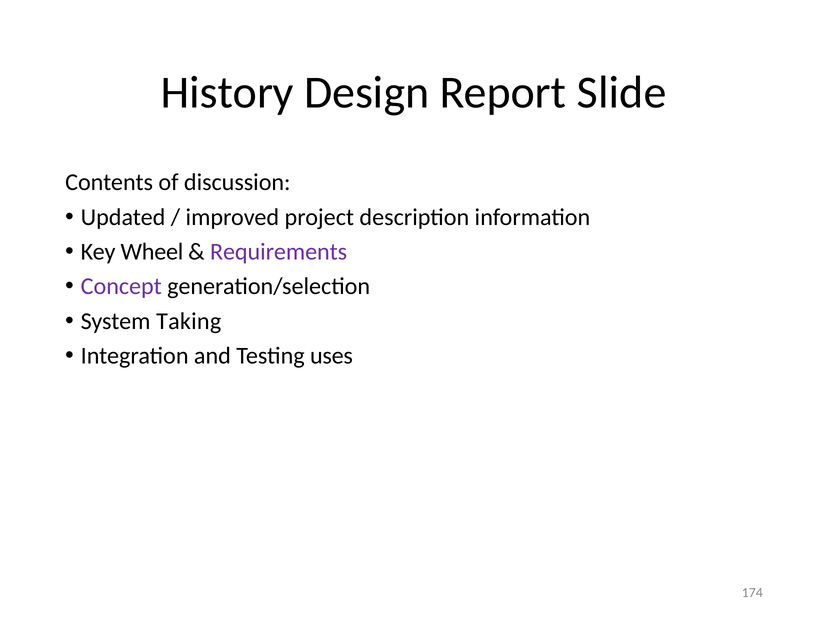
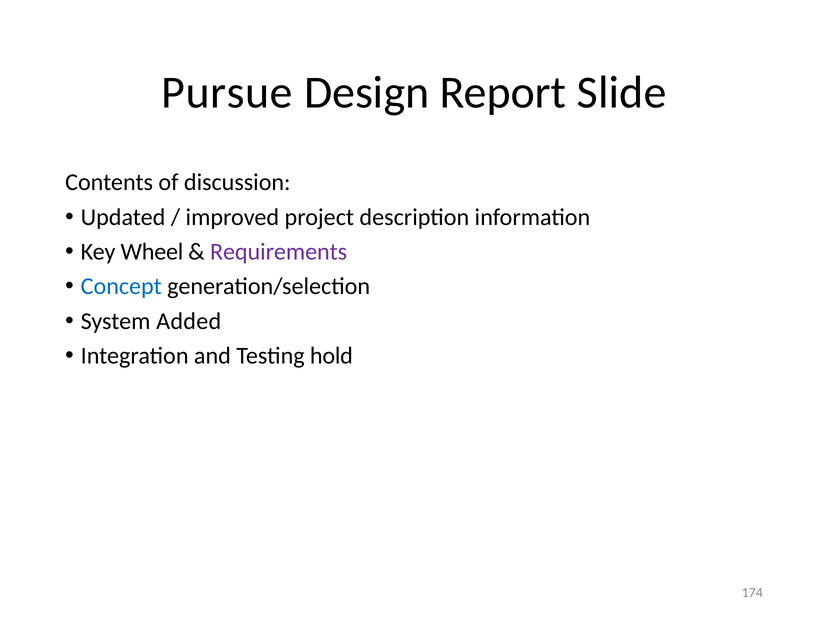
History: History -> Pursue (227, 93)
Concept colour: purple -> blue (121, 286)
Taking: Taking -> Added (189, 321)
uses: uses -> hold (331, 356)
